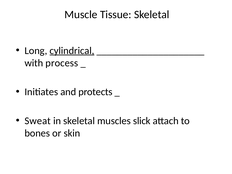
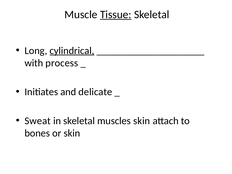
Tissue underline: none -> present (116, 15)
protects: protects -> delicate (95, 92)
muscles slick: slick -> skin (142, 121)
